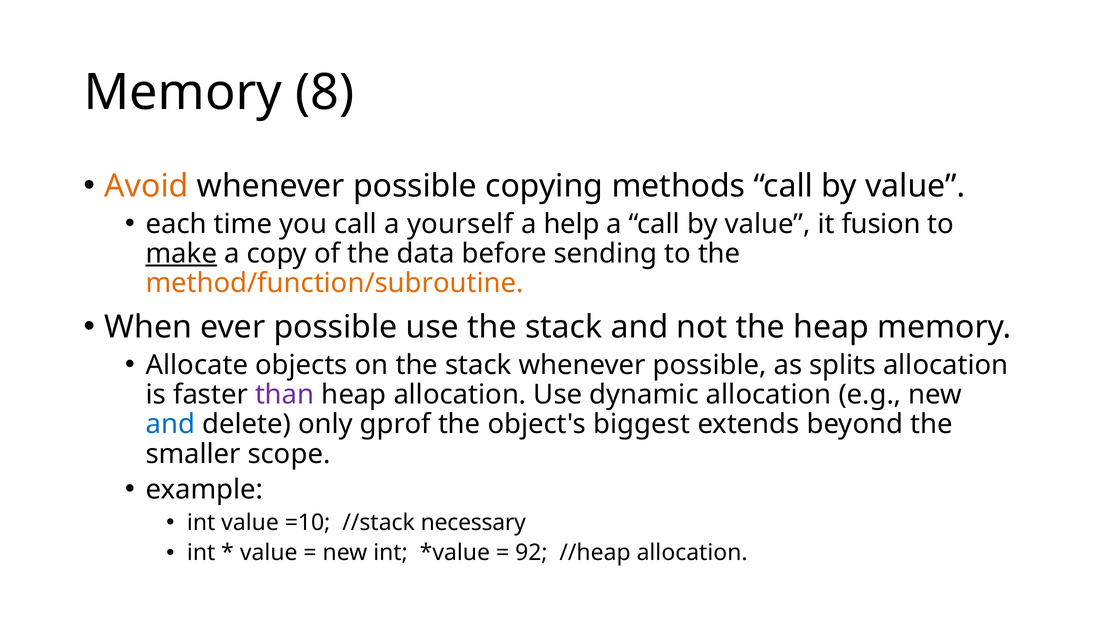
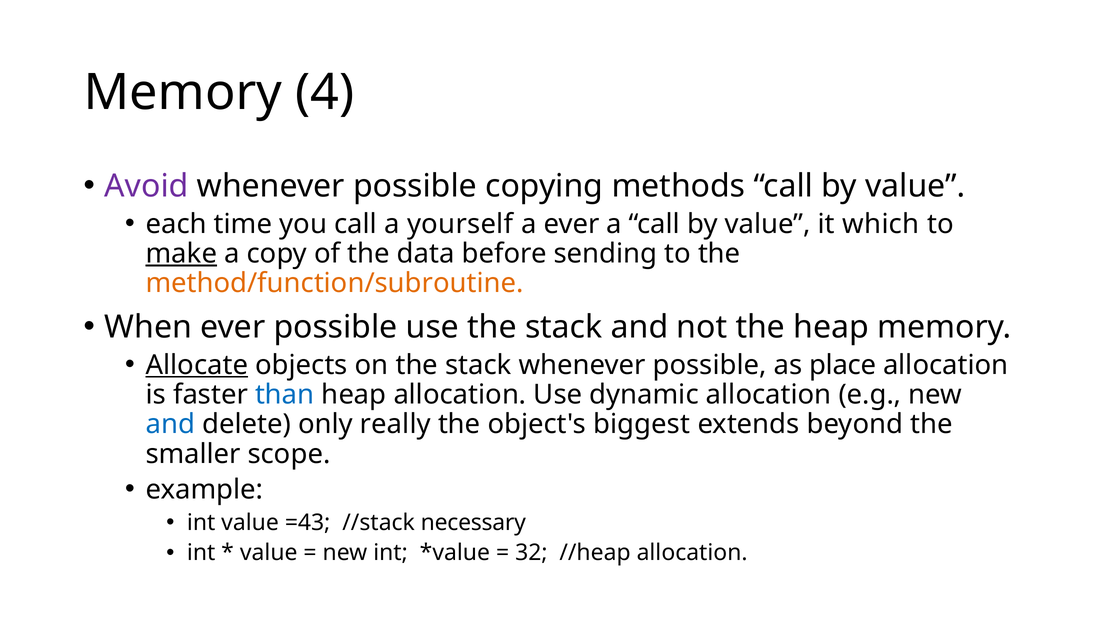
8: 8 -> 4 (325, 92)
Avoid colour: orange -> purple (147, 186)
a help: help -> ever (572, 224)
fusion: fusion -> which (881, 224)
Allocate underline: none -> present (197, 365)
splits: splits -> place (843, 365)
than colour: purple -> blue (285, 394)
gprof: gprof -> really (395, 424)
=10: =10 -> =43 (308, 522)
92: 92 -> 32 (531, 553)
